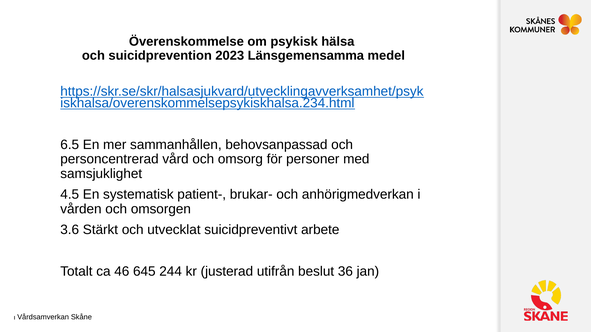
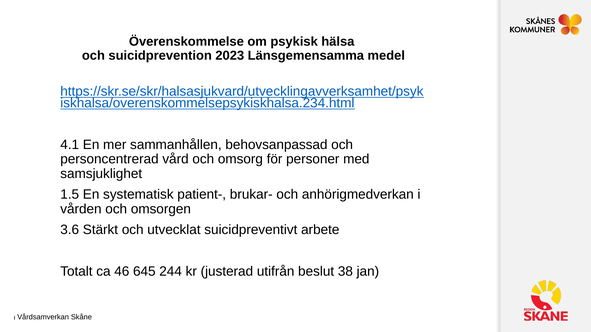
6.5: 6.5 -> 4.1 (70, 145)
4.5: 4.5 -> 1.5 (70, 195)
36: 36 -> 38 (345, 272)
